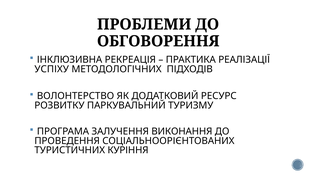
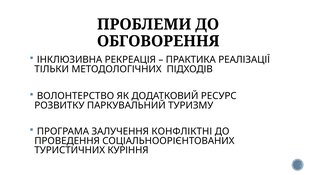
УСПІХУ: УСПІХУ -> ТІЛЬКИ (52, 69)
ВИКОНАННЯ: ВИКОНАННЯ -> КОНФЛІКТНІ (182, 132)
